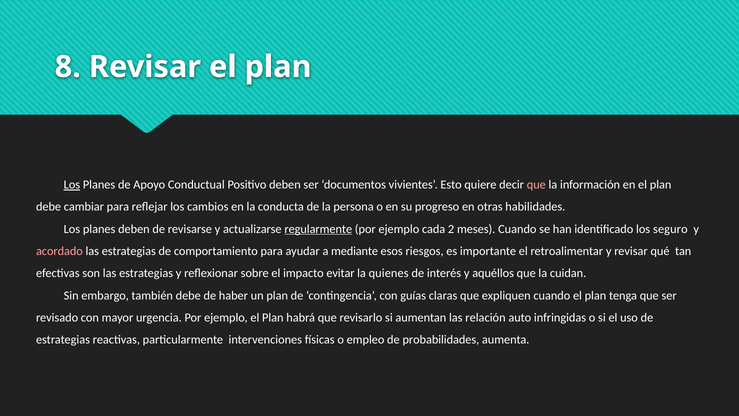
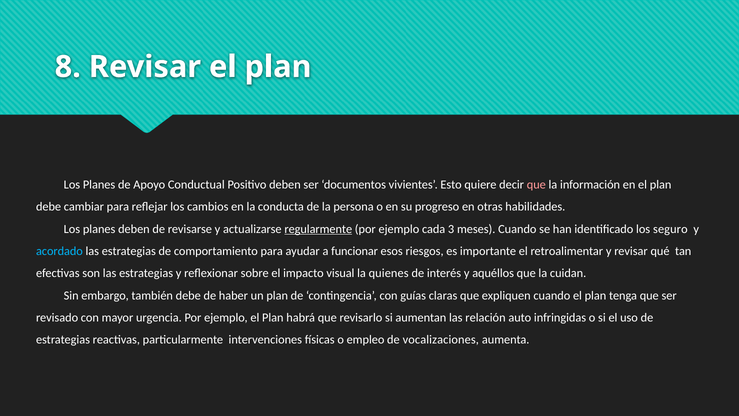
Los underline: present -> none (72, 185)
2: 2 -> 3 (451, 229)
acordado colour: pink -> light blue (59, 251)
mediante: mediante -> funcionar (355, 251)
evitar: evitar -> visual (340, 273)
probabilidades: probabilidades -> vocalizaciones (441, 340)
